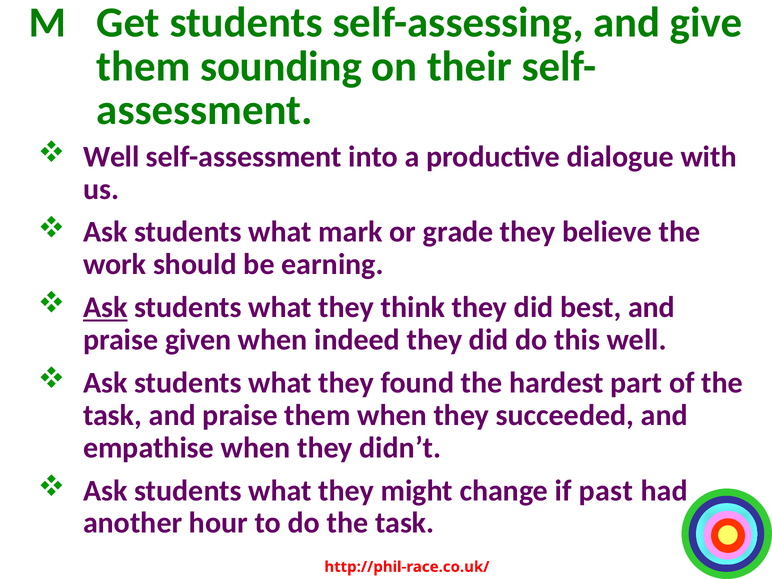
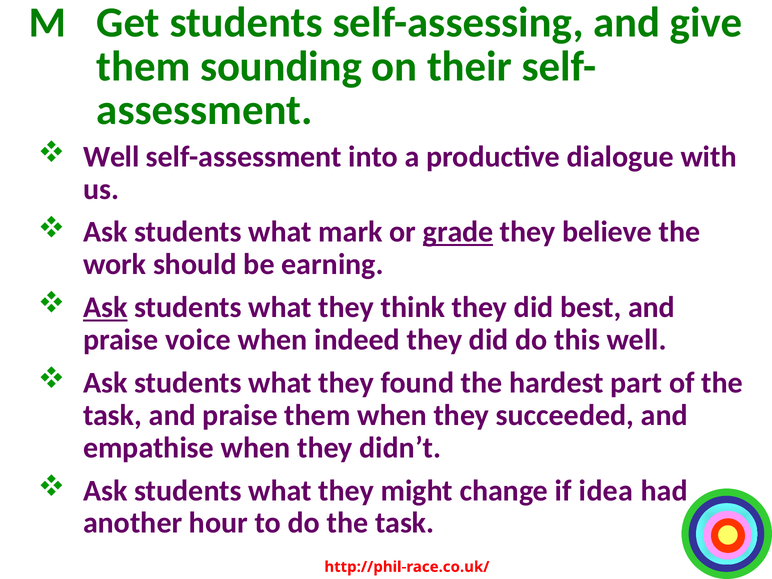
grade underline: none -> present (458, 232)
given: given -> voice (198, 340)
past: past -> idea (606, 491)
